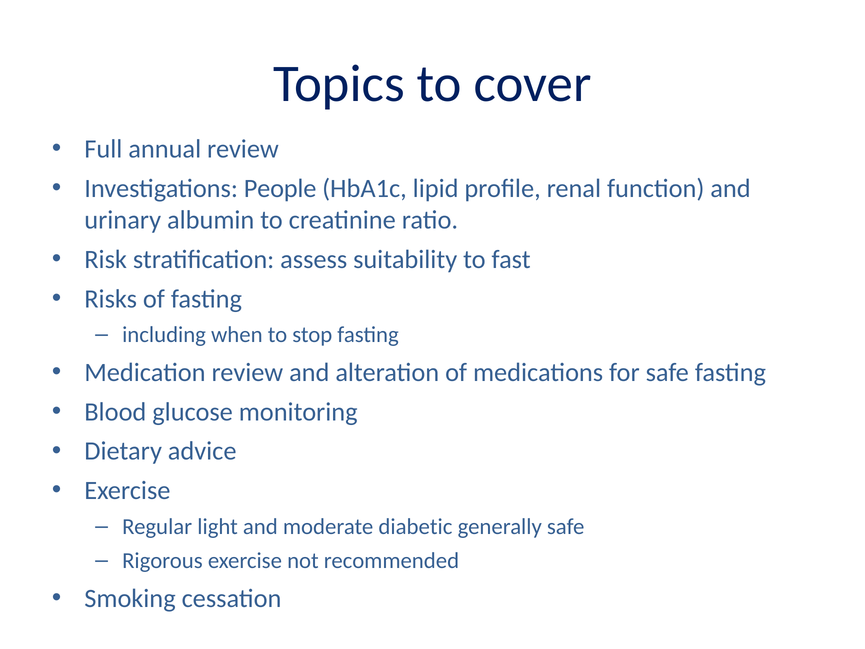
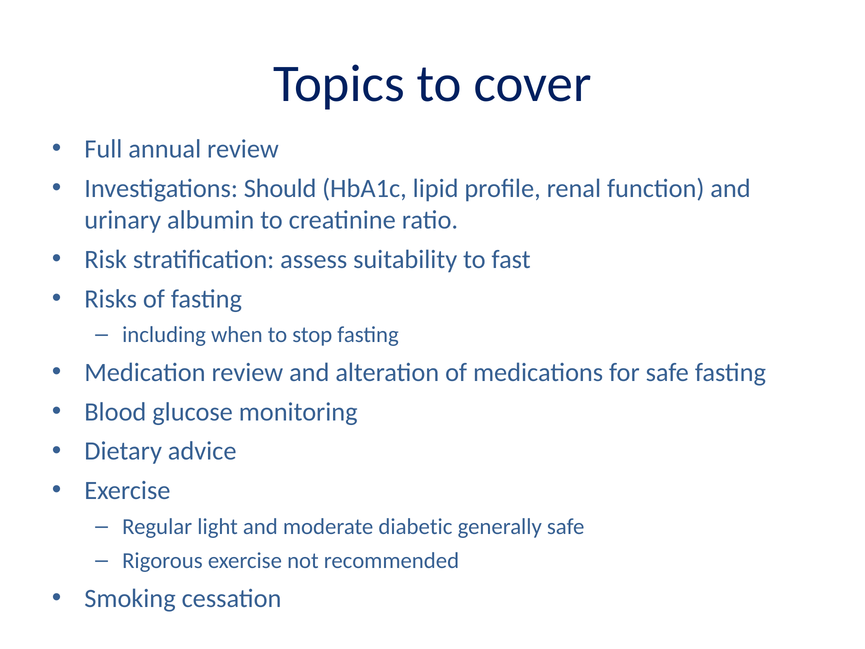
People: People -> Should (280, 188)
